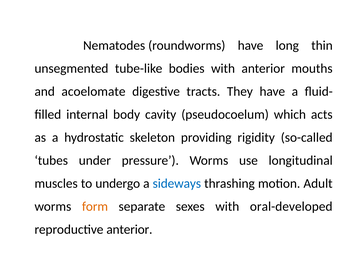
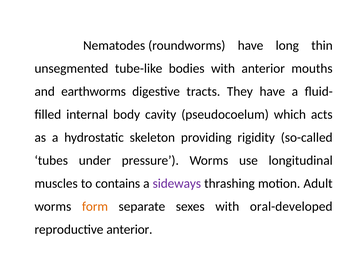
acoelomate: acoelomate -> earthworms (94, 91)
undergo: undergo -> contains (118, 183)
sideways colour: blue -> purple (177, 183)
